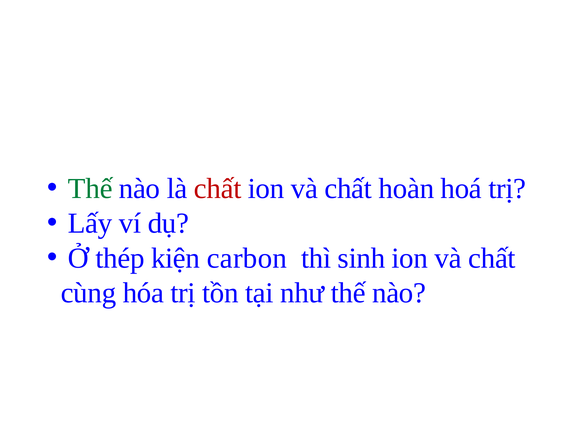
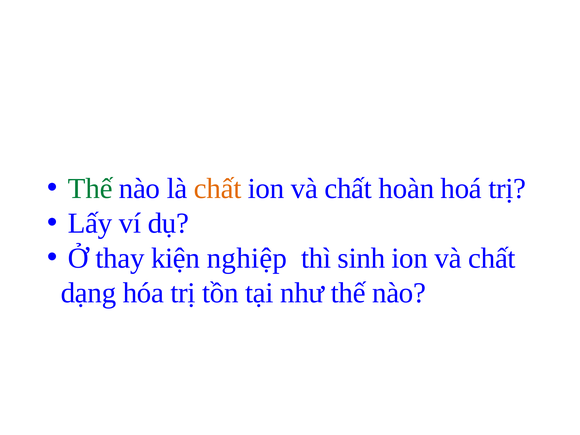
chất colour: red -> orange (218, 189)
thép: thép -> thay (120, 258)
carbon: carbon -> nghiệp (247, 258)
cùng: cùng -> dạng (88, 293)
